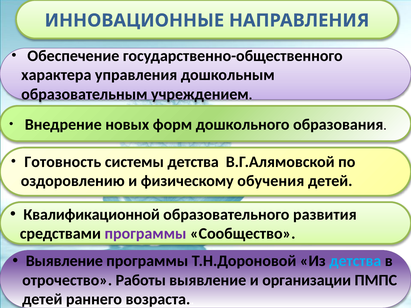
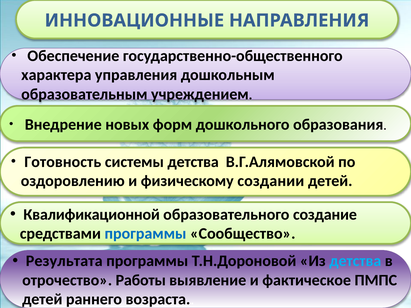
обучения: обучения -> создании (271, 181)
развития: развития -> создание (325, 215)
программы colour: purple -> blue (145, 234)
Выявление: Выявление -> Результата (64, 261)
организации: организации -> фактическое (307, 280)
